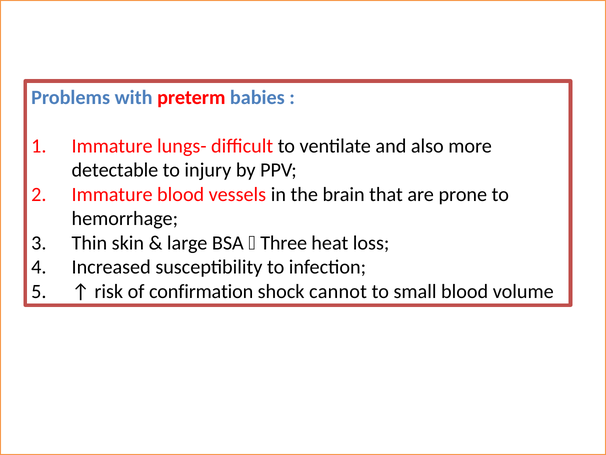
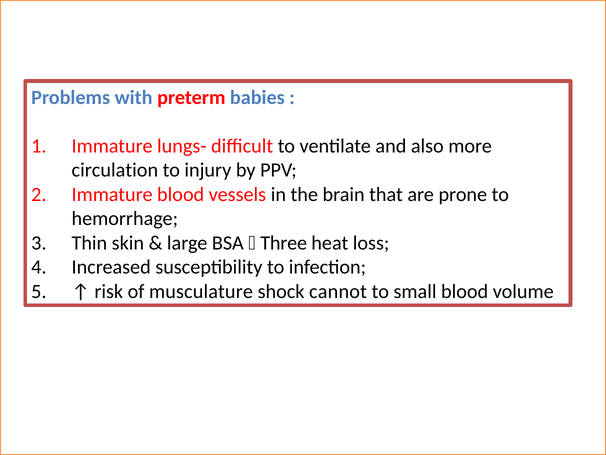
detectable: detectable -> circulation (115, 170)
confirmation: confirmation -> musculature (201, 291)
